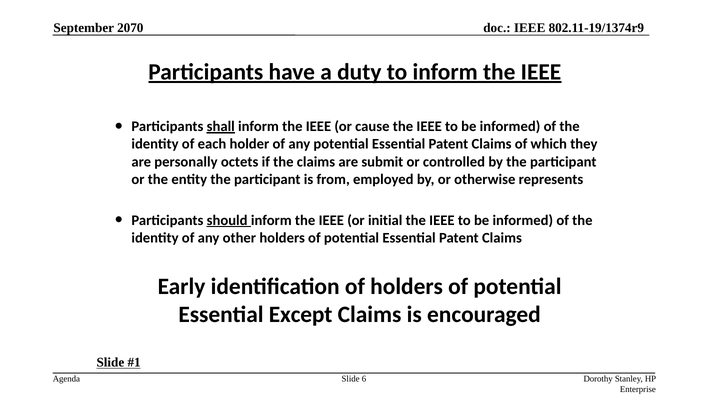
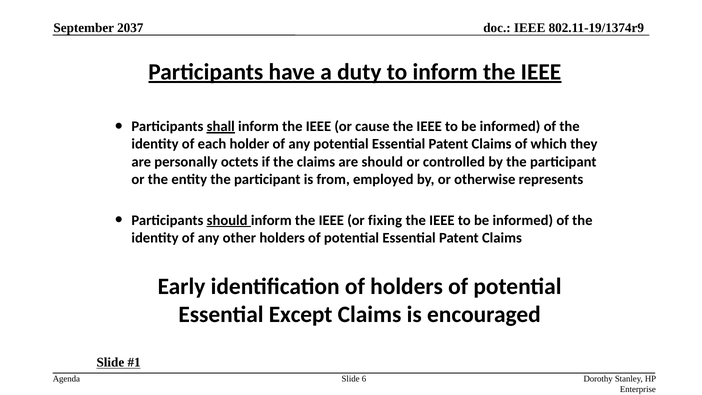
2070: 2070 -> 2037 (130, 28)
are submit: submit -> should (382, 162)
initial: initial -> fixing (385, 220)
